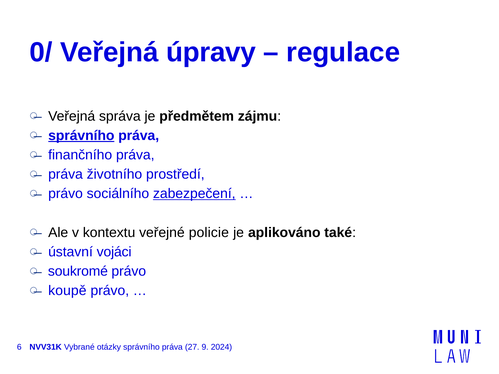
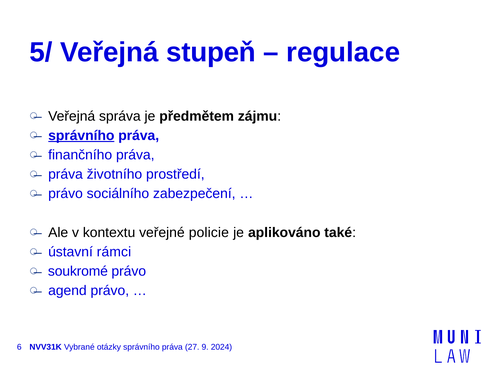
0/: 0/ -> 5/ (41, 52)
úpravy: úpravy -> stupeň (211, 52)
zabezpečení underline: present -> none (194, 194)
vojáci: vojáci -> rámci (114, 252)
koupě: koupě -> agend (67, 291)
